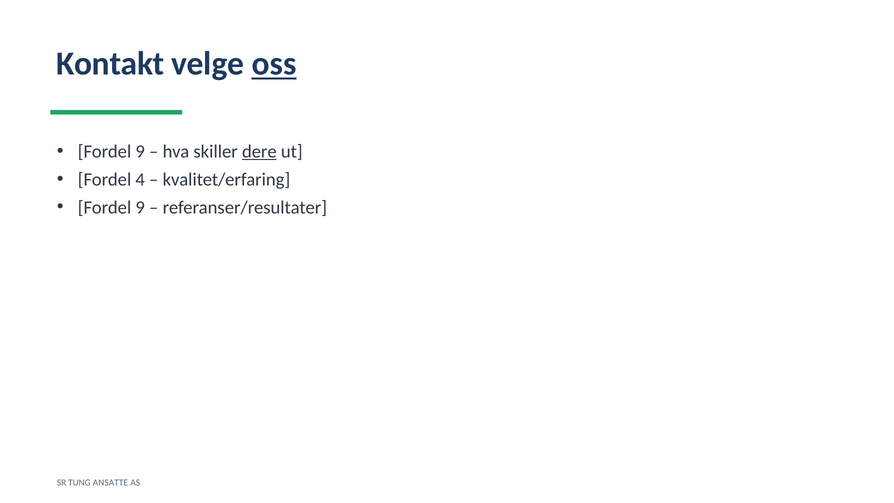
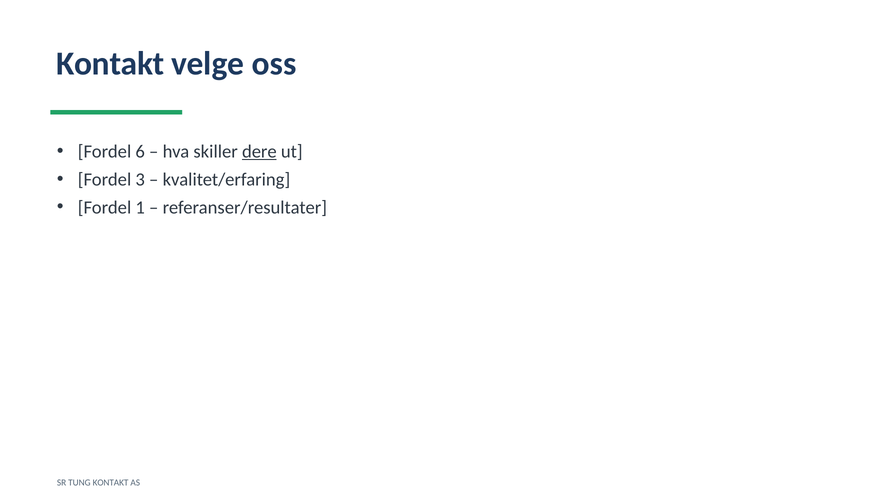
oss underline: present -> none (274, 64)
9: 9 -> 6 (140, 151)
4: 4 -> 3 (140, 179)
9: 9 -> 1 (140, 207)
TUNG ANSATTE: ANSATTE -> KONTAKT (111, 483)
